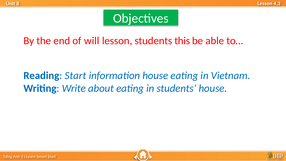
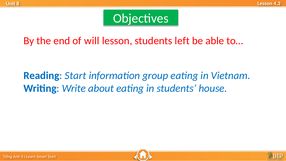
this: this -> left (182, 41)
information house: house -> group (155, 75)
